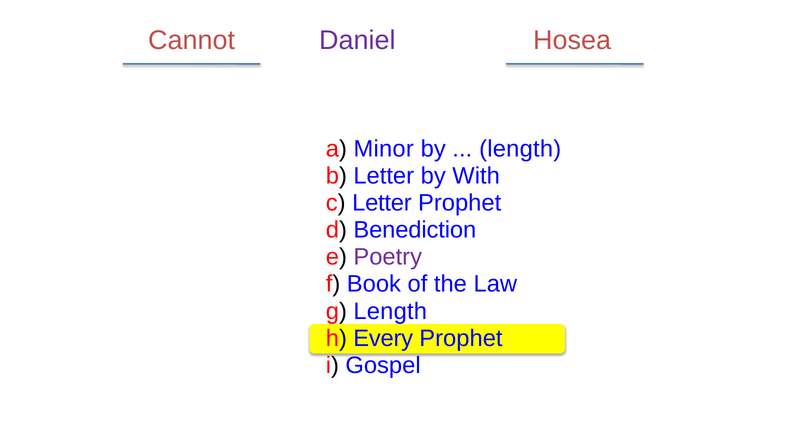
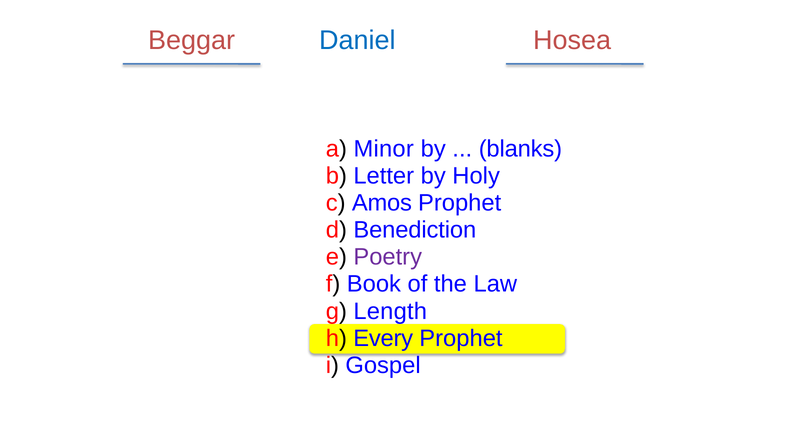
Daniel colour: purple -> blue (358, 40)
Cannot: Cannot -> Beggar (192, 40)
length: length -> blanks (520, 149)
With: With -> Holy (476, 176)
c Letter: Letter -> Amos (382, 203)
